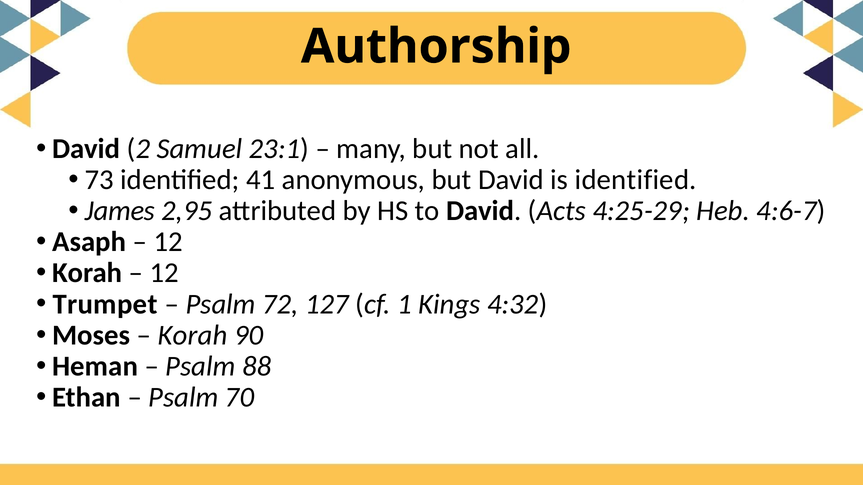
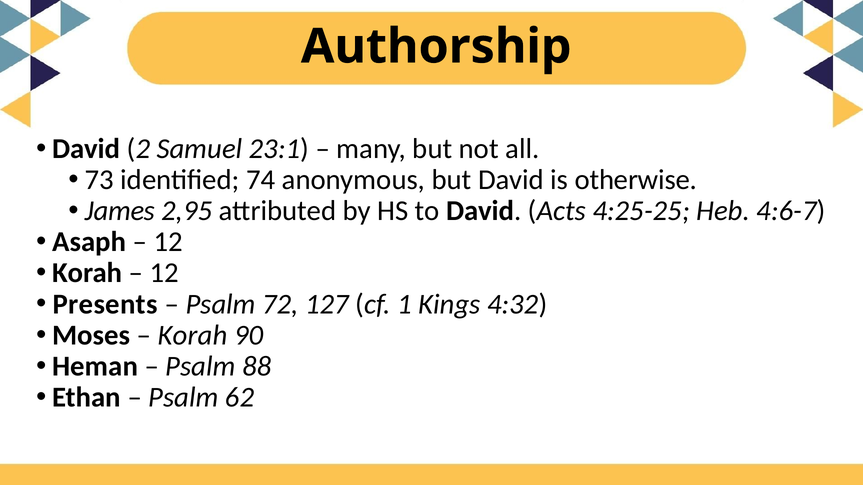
41: 41 -> 74 (261, 180)
is identified: identified -> otherwise (636, 180)
4:25-29: 4:25-29 -> 4:25-25 (641, 211)
Trumpet: Trumpet -> Presents (105, 304)
70: 70 -> 62 (240, 398)
